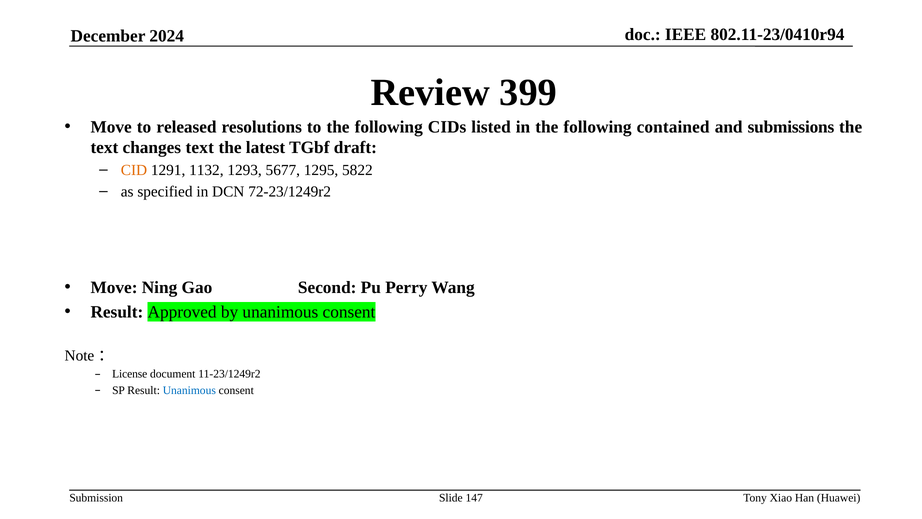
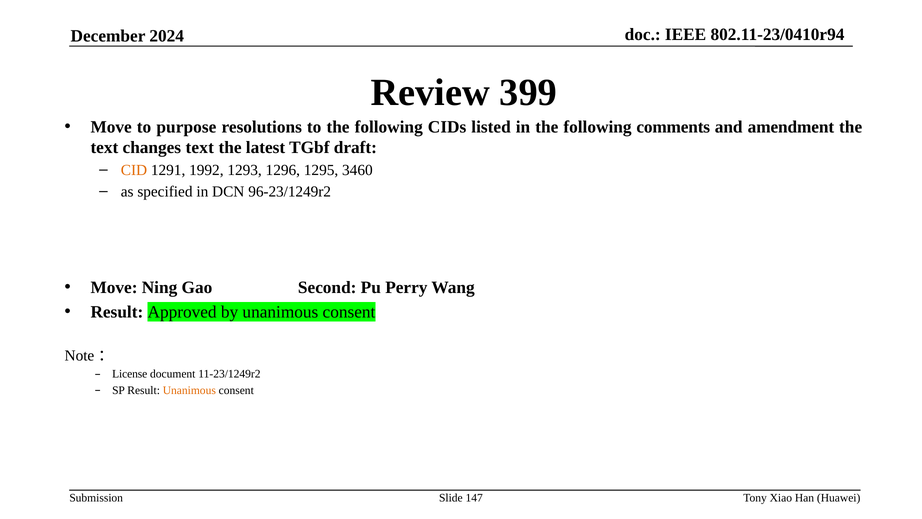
released: released -> purpose (186, 127)
contained: contained -> comments (673, 127)
submissions: submissions -> amendment (791, 127)
1132: 1132 -> 1992 (206, 170)
5677: 5677 -> 1296 (283, 170)
5822: 5822 -> 3460 (357, 170)
72-23/1249r2: 72-23/1249r2 -> 96-23/1249r2 (290, 192)
Unanimous colour: blue -> orange (189, 390)
